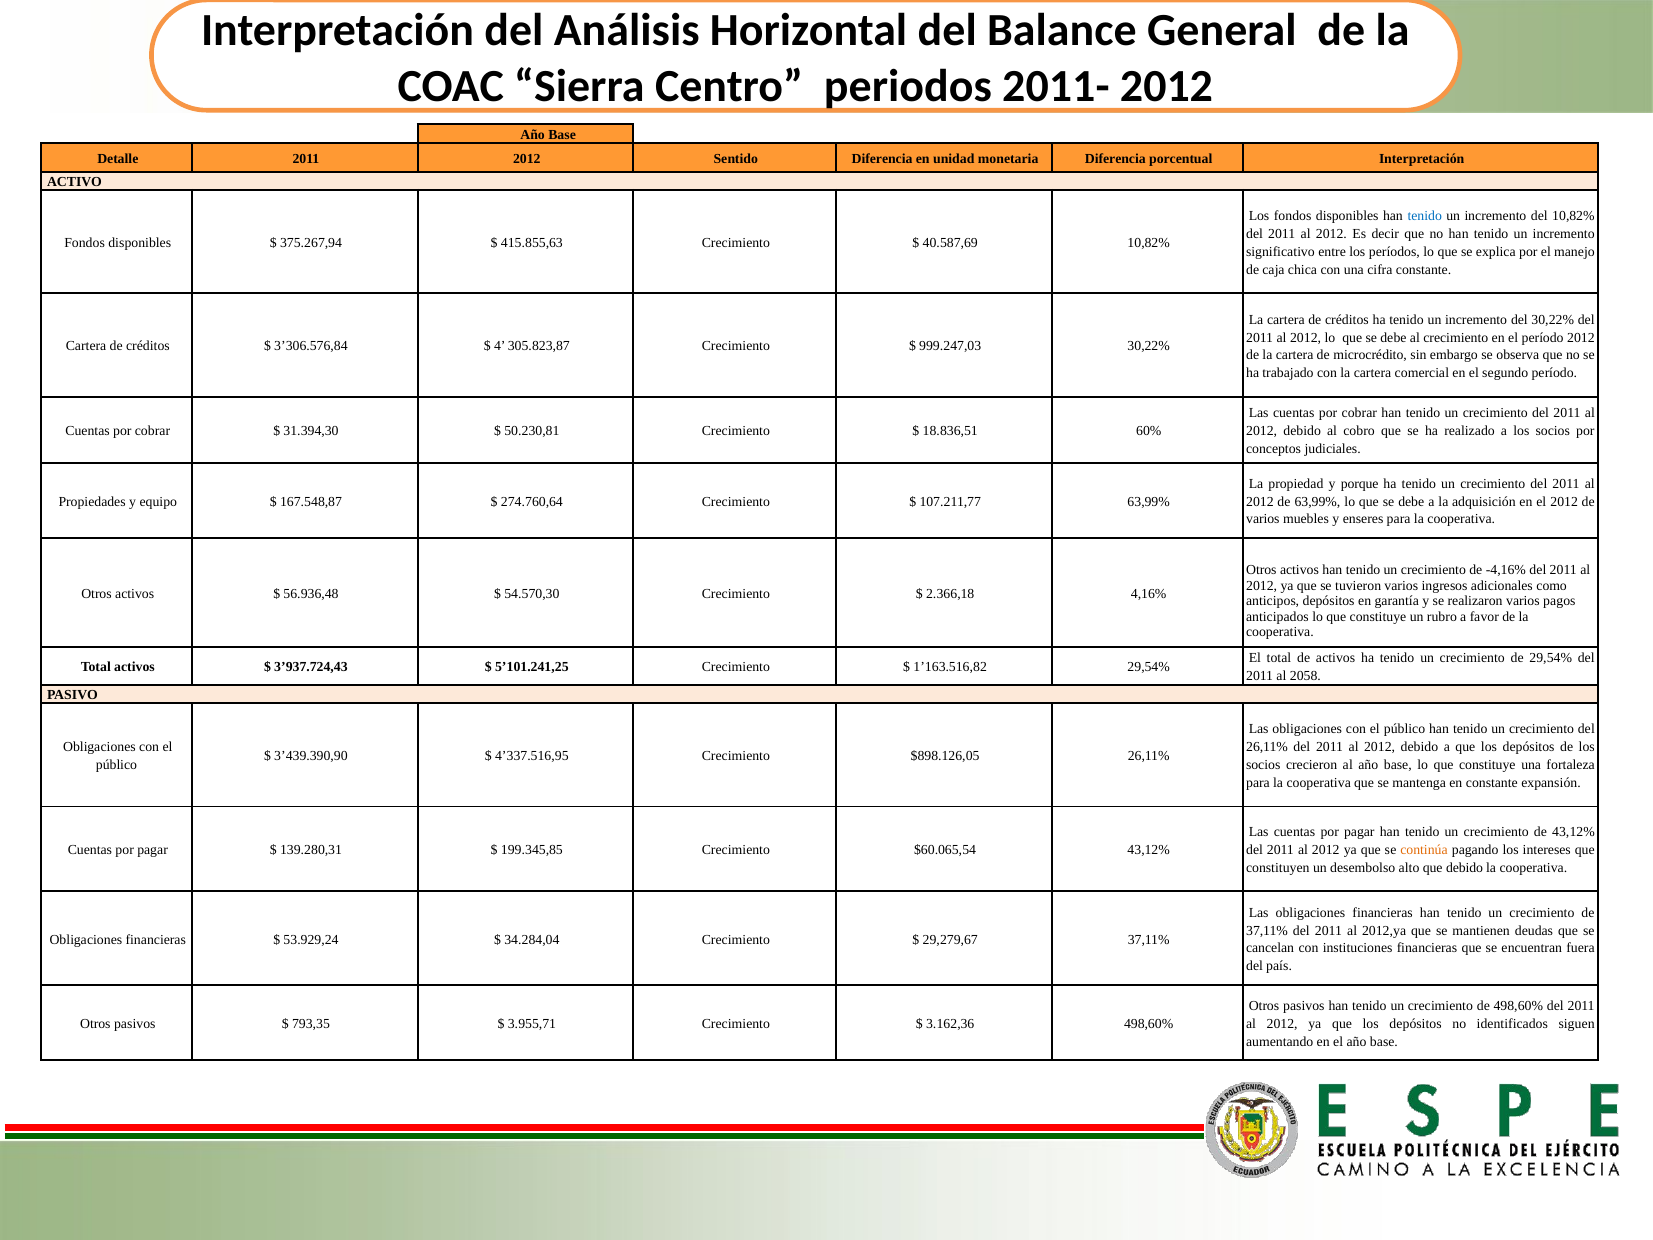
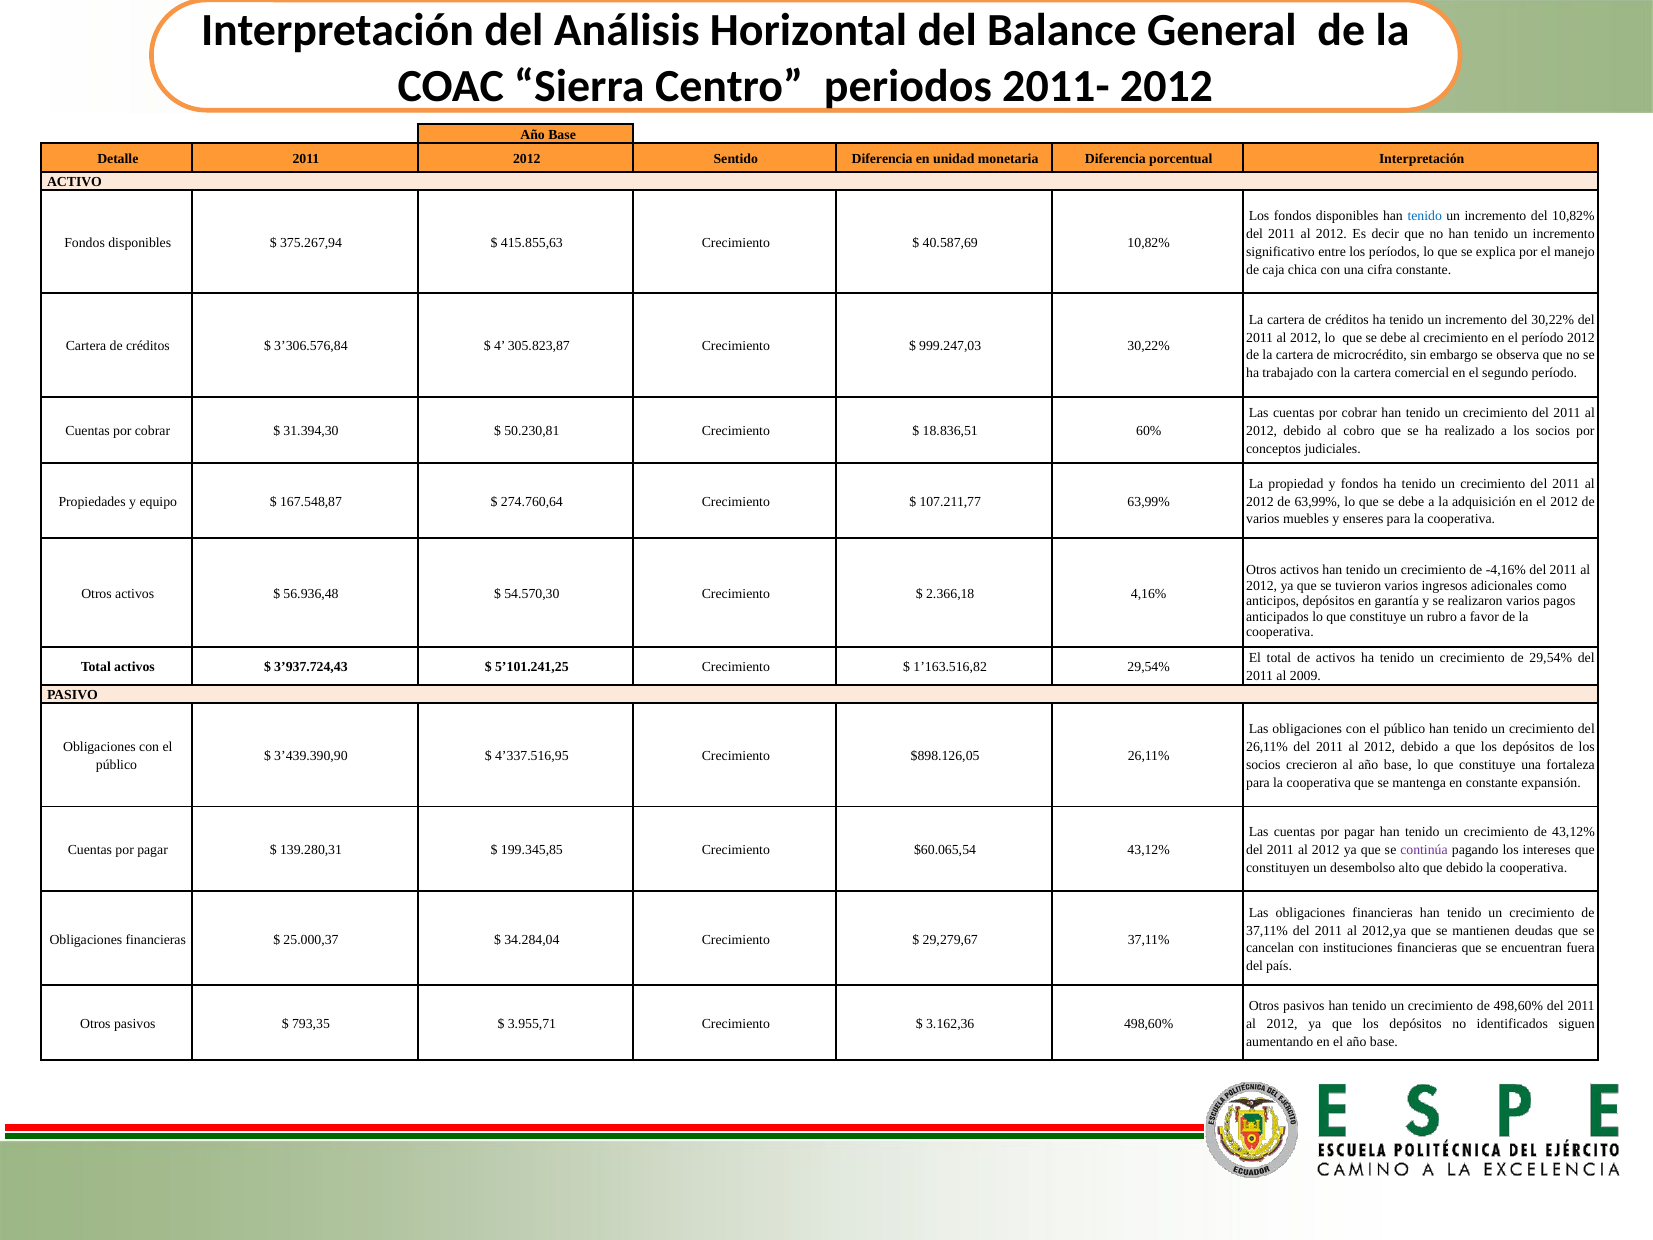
y porque: porque -> fondos (1360, 484)
2058: 2058 -> 2009 (1305, 676)
continúa colour: orange -> purple (1424, 850)
53.929,24: 53.929,24 -> 25.000,37 (311, 939)
